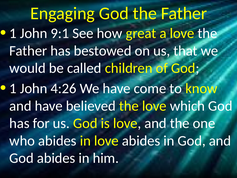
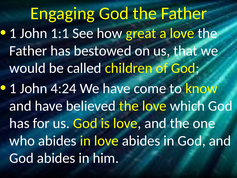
9:1: 9:1 -> 1:1 (60, 33)
4:26: 4:26 -> 4:24 (64, 88)
